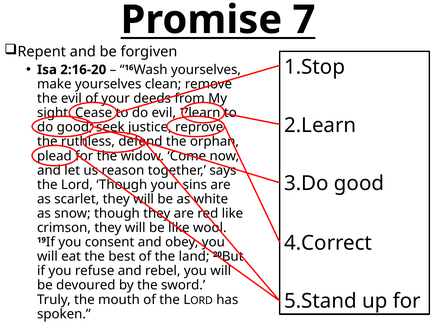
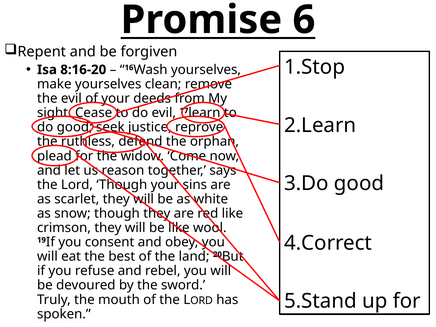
7: 7 -> 6 (304, 20)
2:16-20: 2:16-20 -> 8:16-20 (83, 70)
